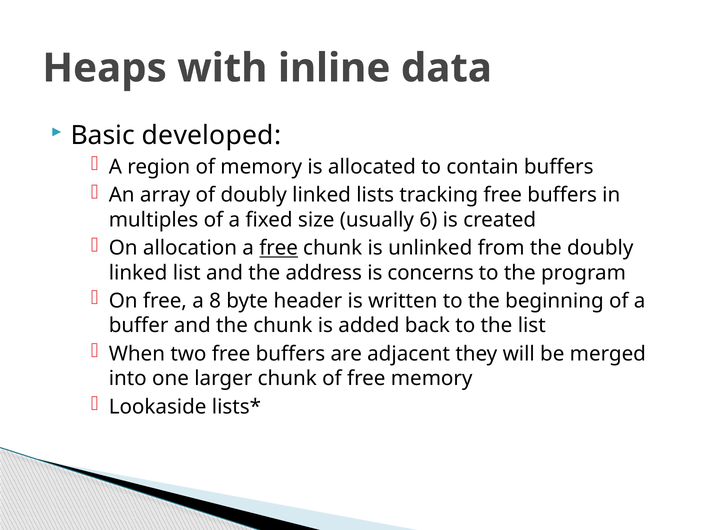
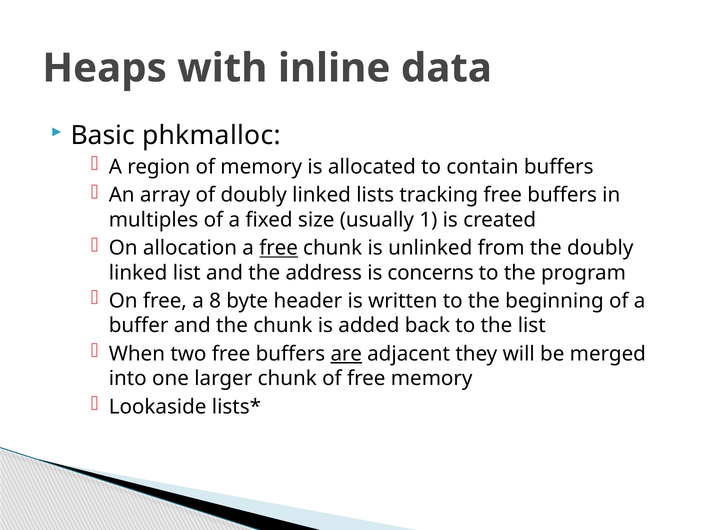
developed: developed -> phkmalloc (211, 136)
6: 6 -> 1 (428, 220)
are underline: none -> present (346, 354)
